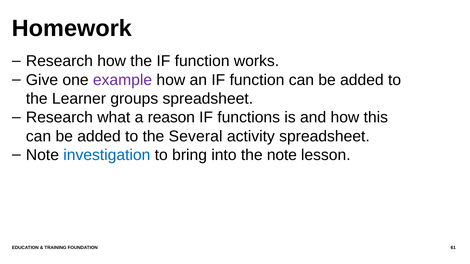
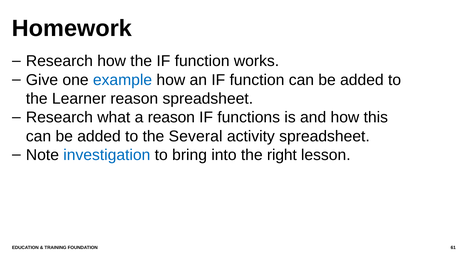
example colour: purple -> blue (123, 80)
Learner groups: groups -> reason (134, 99)
the note: note -> right (282, 155)
